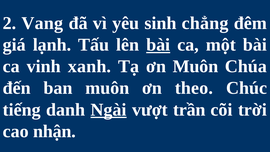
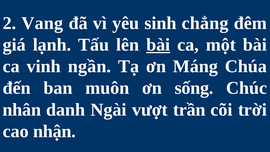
xanh: xanh -> ngần (89, 66)
ơn Muôn: Muôn -> Máng (195, 66)
theo: theo -> sống (194, 88)
tiếng: tiếng -> nhân (22, 110)
Ngài underline: present -> none (109, 110)
